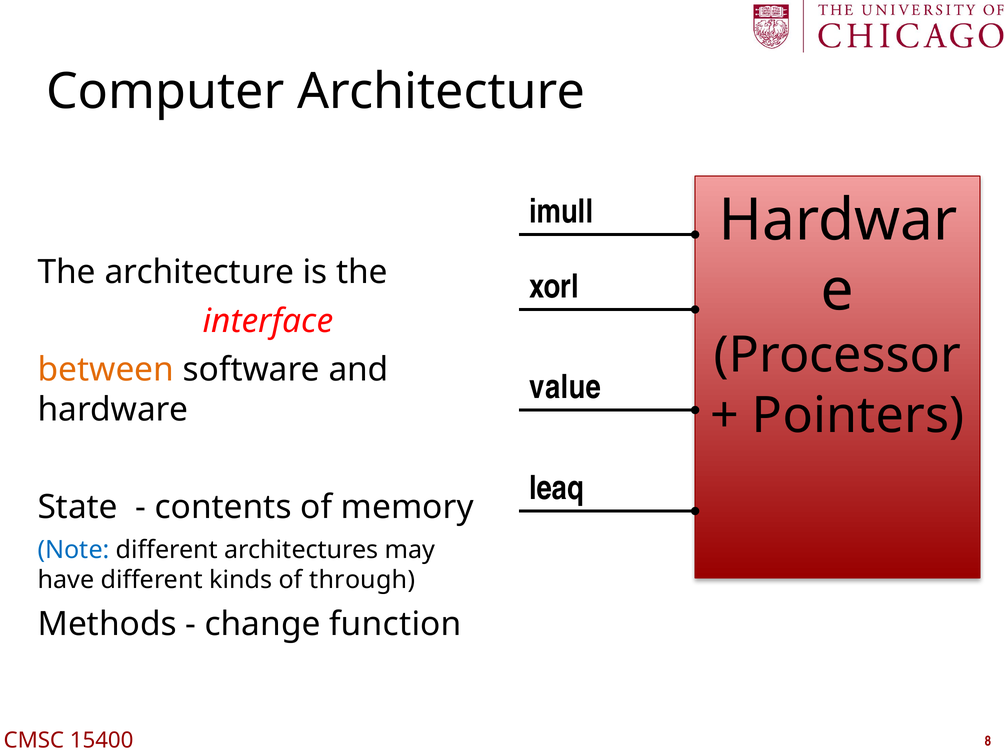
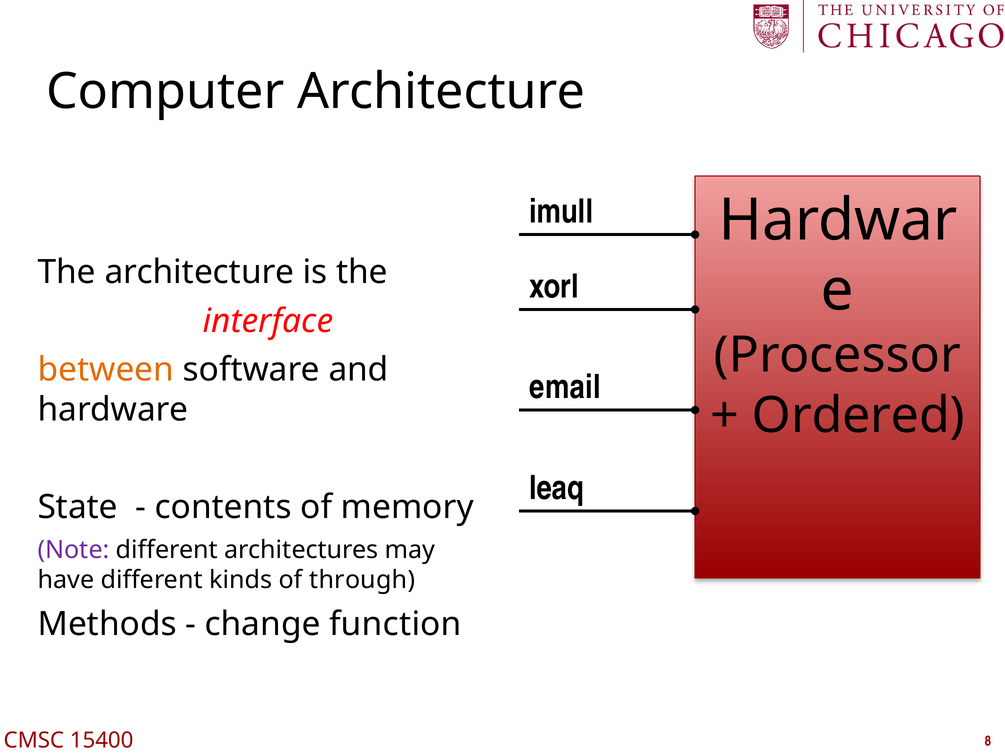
value: value -> email (565, 387)
Pointers: Pointers -> Ordered (858, 416)
Note colour: blue -> purple (74, 550)
